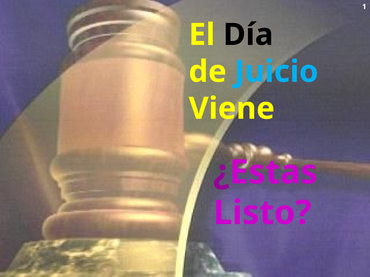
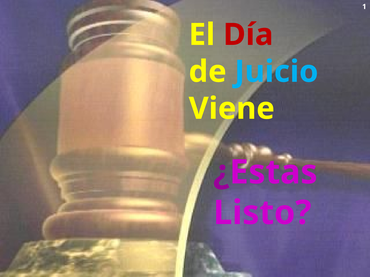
Día colour: black -> red (248, 35)
